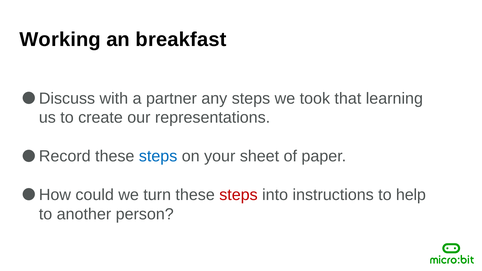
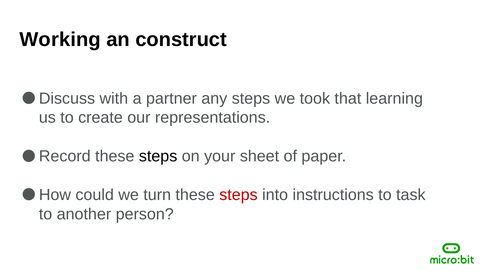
breakfast: breakfast -> construct (181, 40)
steps colour: blue -> black (158, 156)
help: help -> task (411, 195)
